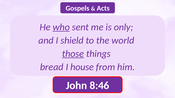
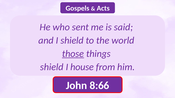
who underline: present -> none (61, 27)
only: only -> said (123, 27)
bread: bread -> shield (52, 67)
8:46: 8:46 -> 8:66 (99, 86)
